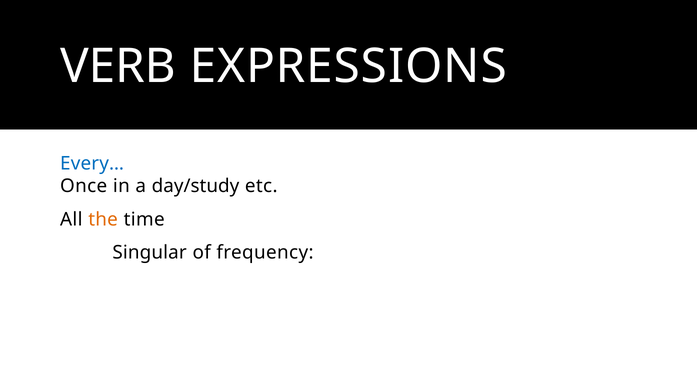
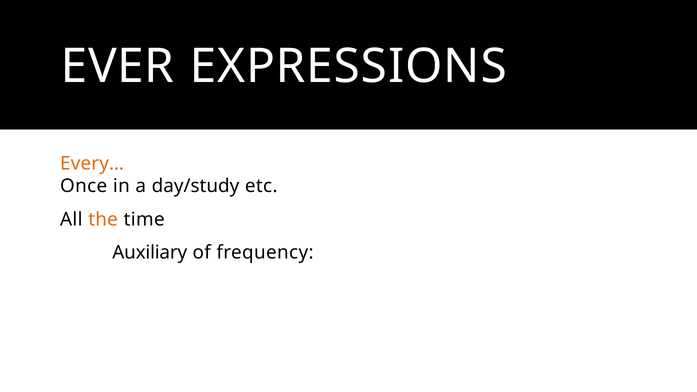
VERB: VERB -> EVER (118, 66)
Every… colour: blue -> orange (92, 163)
Singular: Singular -> Auxiliary (150, 252)
